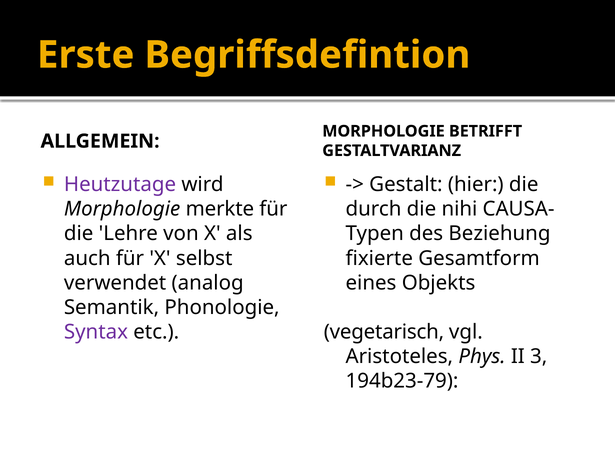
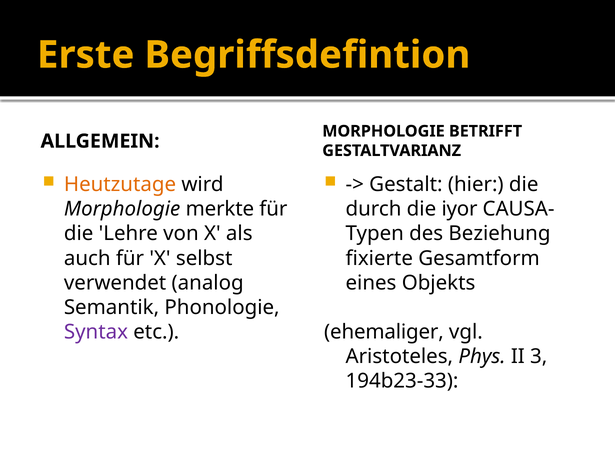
Heutzutage colour: purple -> orange (120, 185)
nihi: nihi -> iyor (460, 209)
vegetarisch: vegetarisch -> ehemaliger (384, 332)
194b23-79: 194b23-79 -> 194b23-33 (402, 381)
